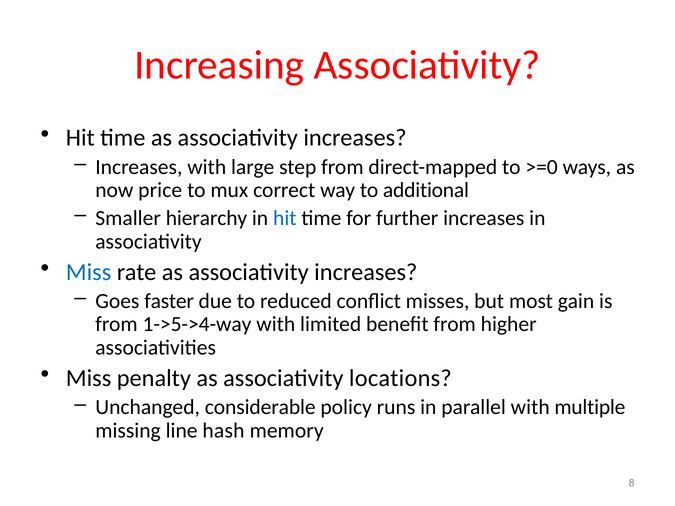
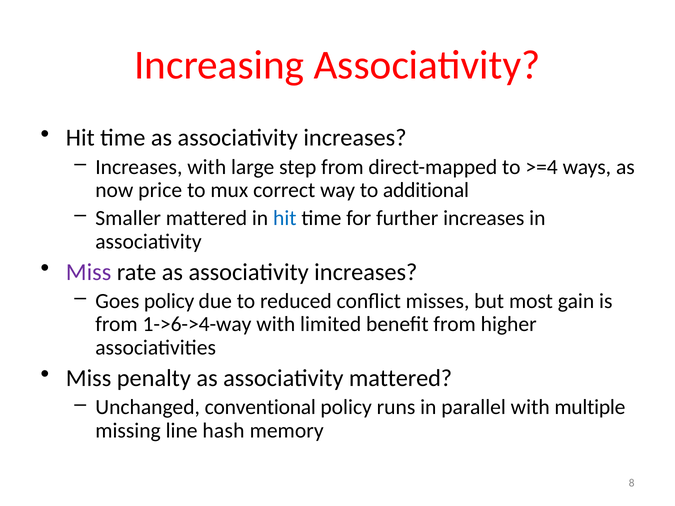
>=0: >=0 -> >=4 (542, 167)
Smaller hierarchy: hierarchy -> mattered (206, 218)
Miss colour: blue -> purple (89, 272)
Goes faster: faster -> policy (169, 301)
1->5->4-way: 1->5->4-way -> 1->6->4-way (197, 325)
associativity locations: locations -> mattered (401, 378)
considerable: considerable -> conventional (260, 408)
